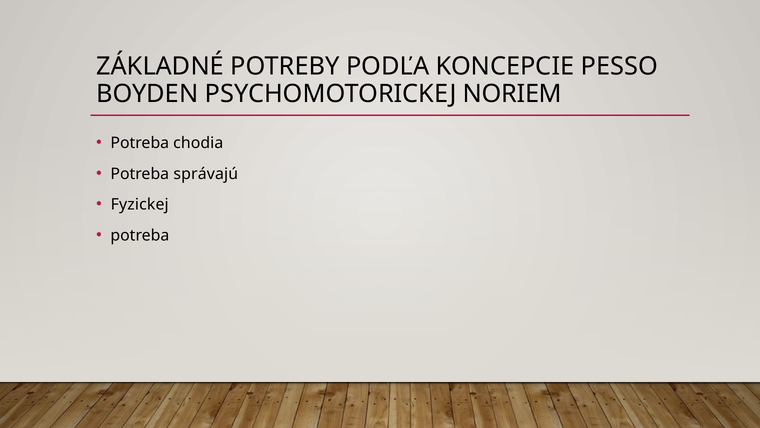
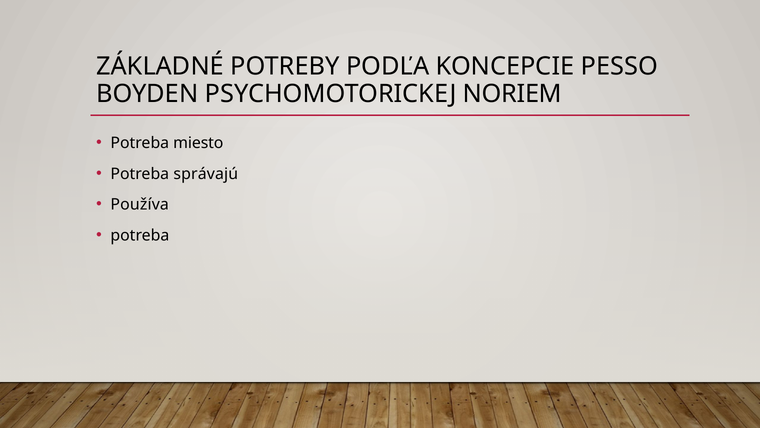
chodia: chodia -> miesto (198, 143)
Fyzickej: Fyzickej -> Používa (140, 204)
